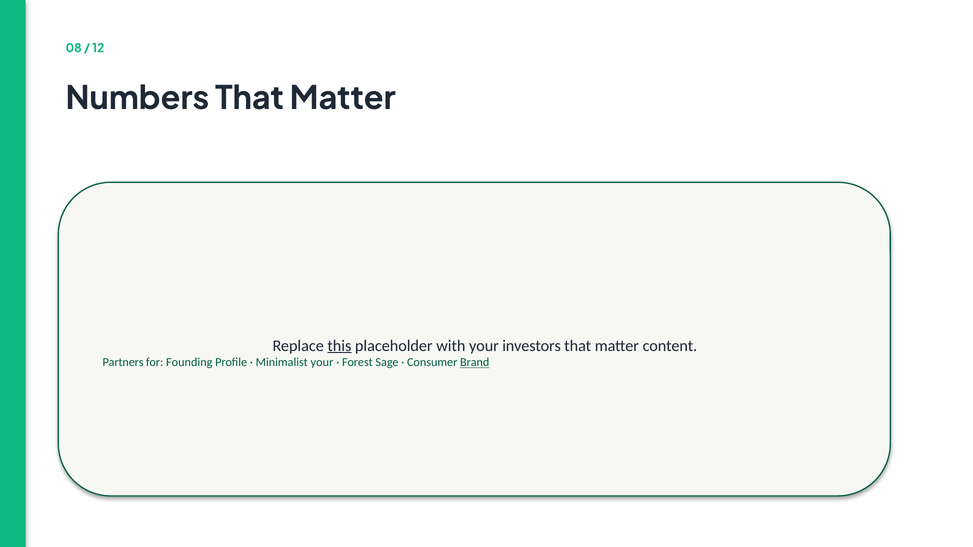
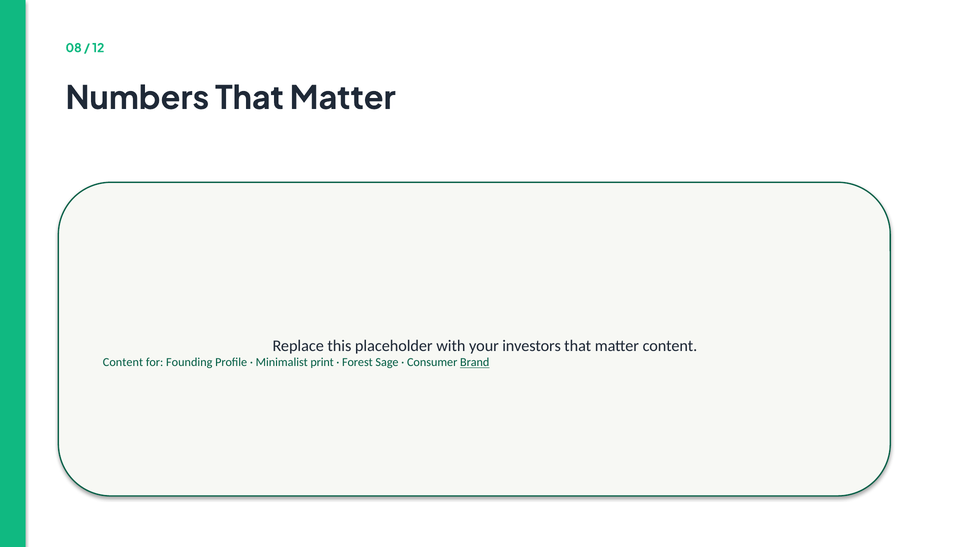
this underline: present -> none (339, 346)
Partners: Partners -> Content (123, 363)
Minimalist your: your -> print (322, 363)
